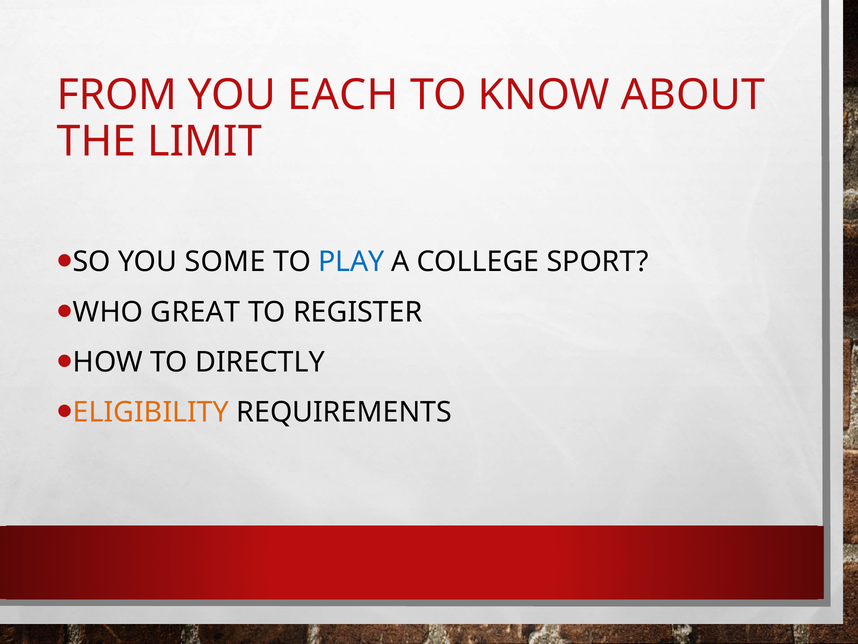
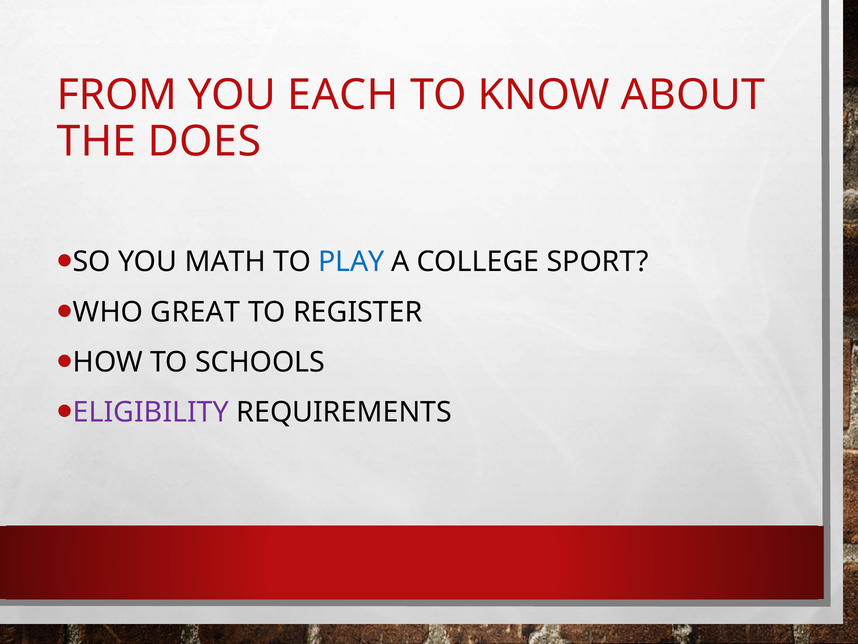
LIMIT: LIMIT -> DOES (204, 141)
SOME: SOME -> MATH (225, 262)
DIRECTLY: DIRECTLY -> SCHOOLS (260, 362)
ELIGIBILITY colour: orange -> purple (151, 412)
